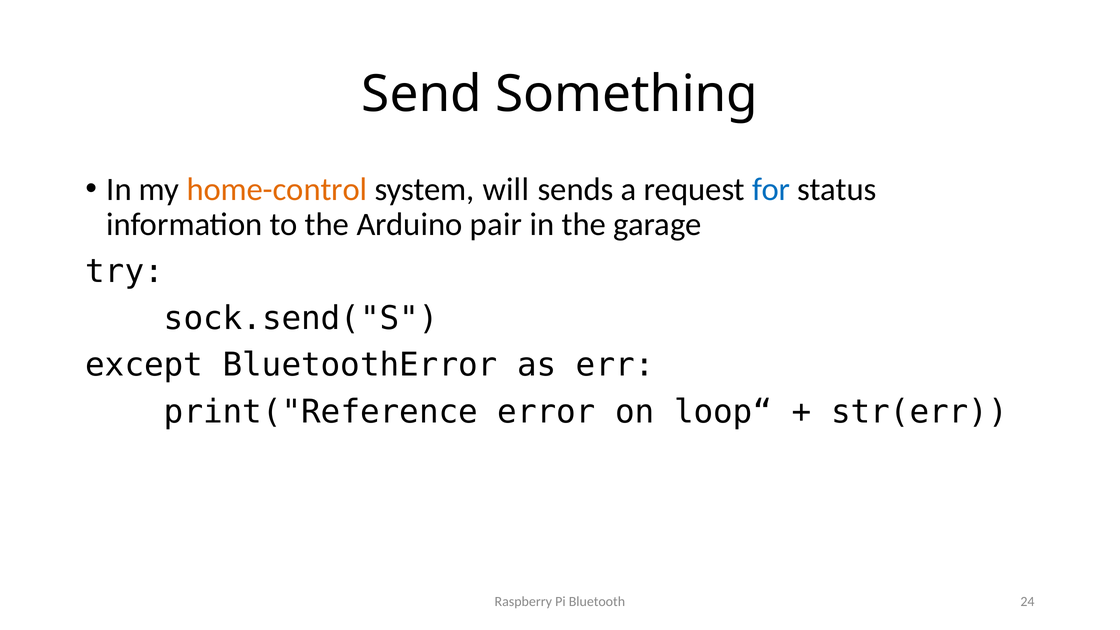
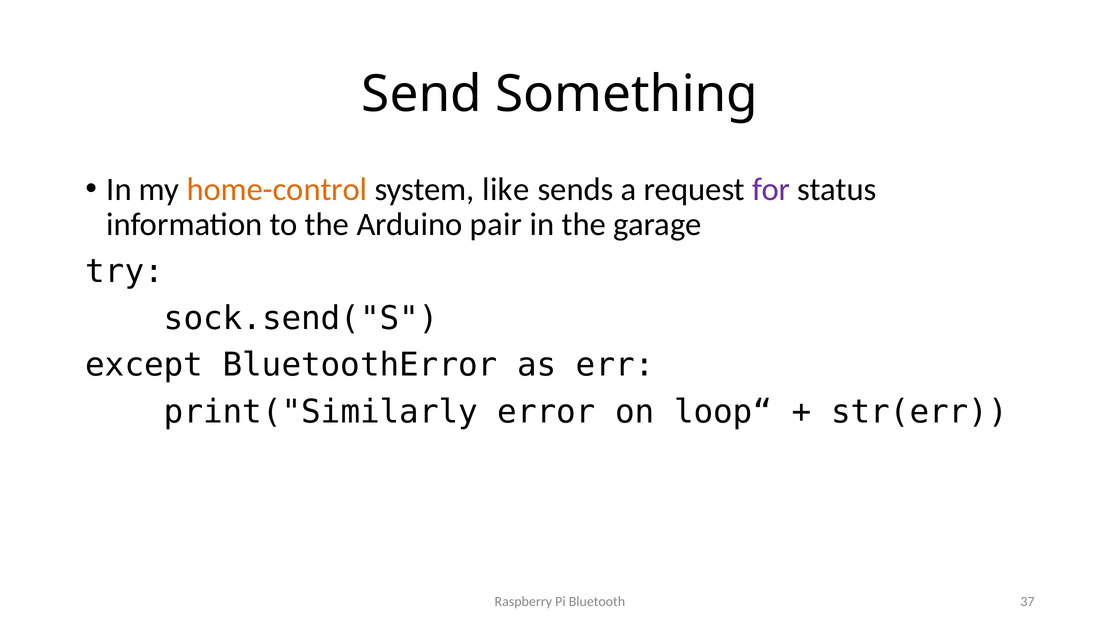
will: will -> like (506, 189)
for colour: blue -> purple (771, 189)
print("Reference: print("Reference -> print("Similarly (321, 412)
24: 24 -> 37 (1027, 602)
